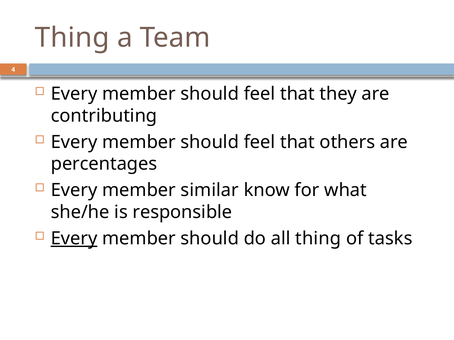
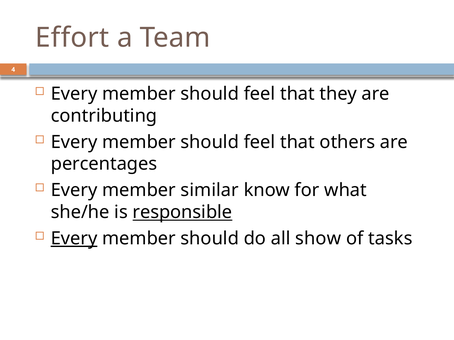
Thing: Thing -> Effort (72, 38)
responsible underline: none -> present (182, 213)
all thing: thing -> show (318, 239)
